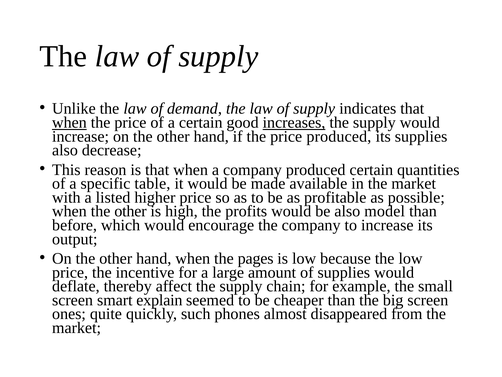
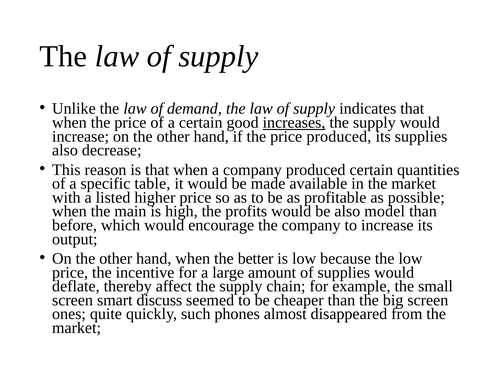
when underline: present -> none (69, 122)
when the other: other -> main (130, 211)
pages: pages -> better (256, 258)
explain: explain -> discuss (159, 300)
